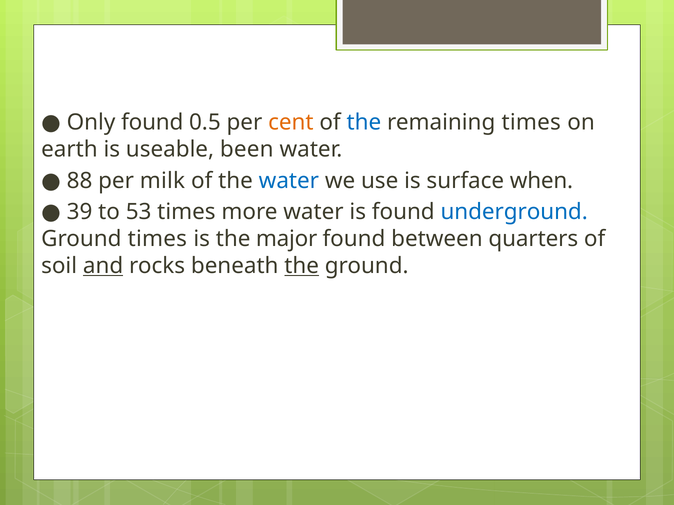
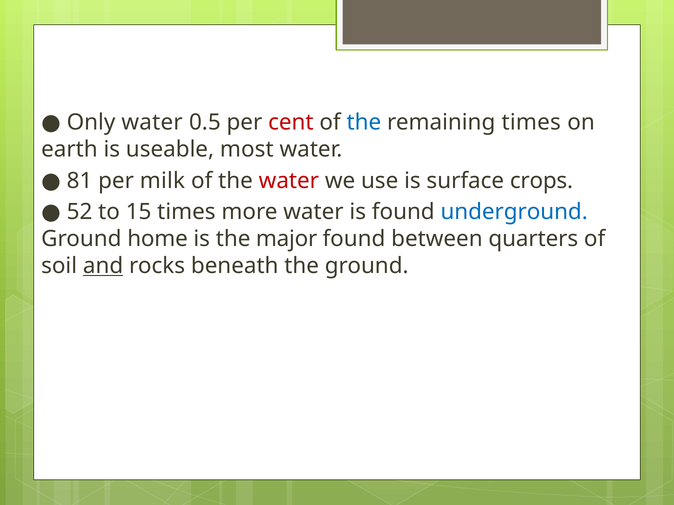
Only found: found -> water (152, 122)
cent colour: orange -> red (291, 122)
been: been -> most (247, 149)
88: 88 -> 81 (80, 181)
water colour: blue -> red (289, 181)
when: when -> crops (541, 181)
39: 39 -> 52 (80, 212)
53: 53 -> 15 (139, 212)
Ground times: times -> home (158, 239)
the underline: present -> none (302, 266)
